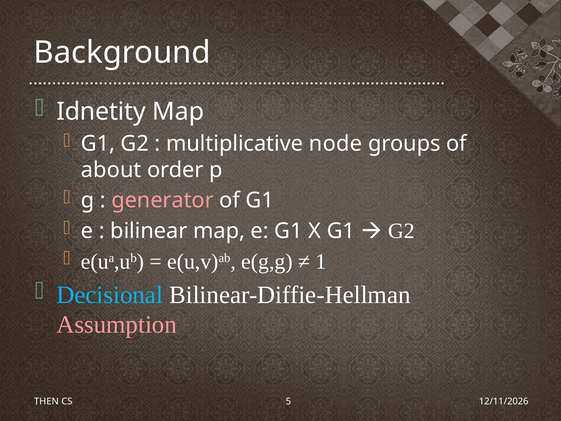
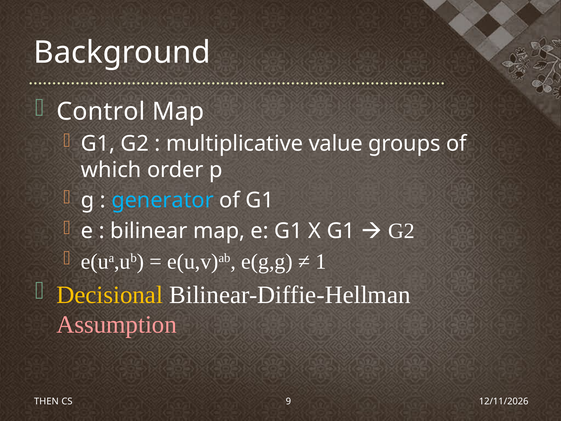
Idnetity: Idnetity -> Control (101, 112)
node: node -> value (336, 144)
about: about -> which (111, 170)
generator colour: pink -> light blue (163, 200)
Decisional colour: light blue -> yellow (110, 295)
5: 5 -> 9 (288, 401)
